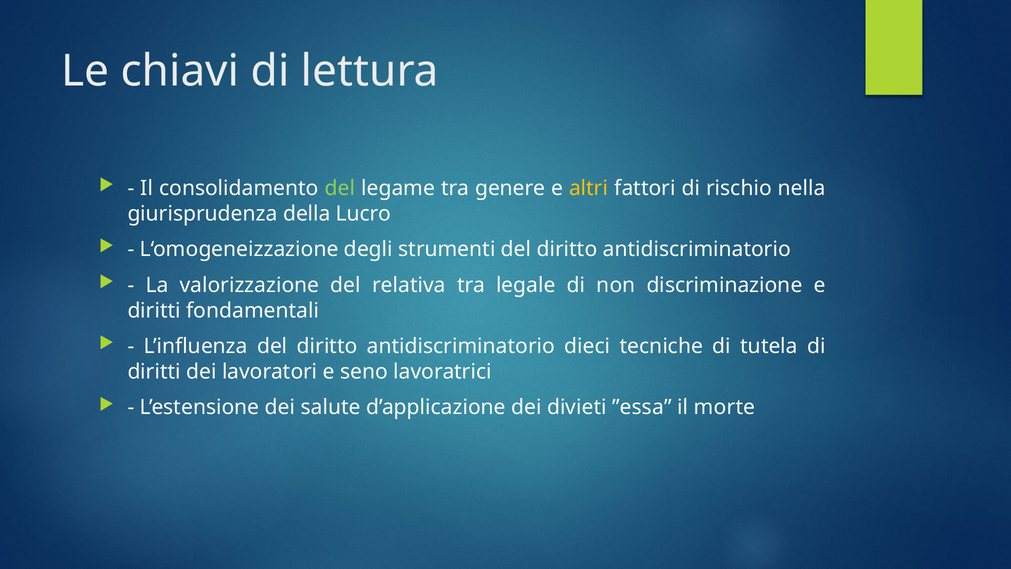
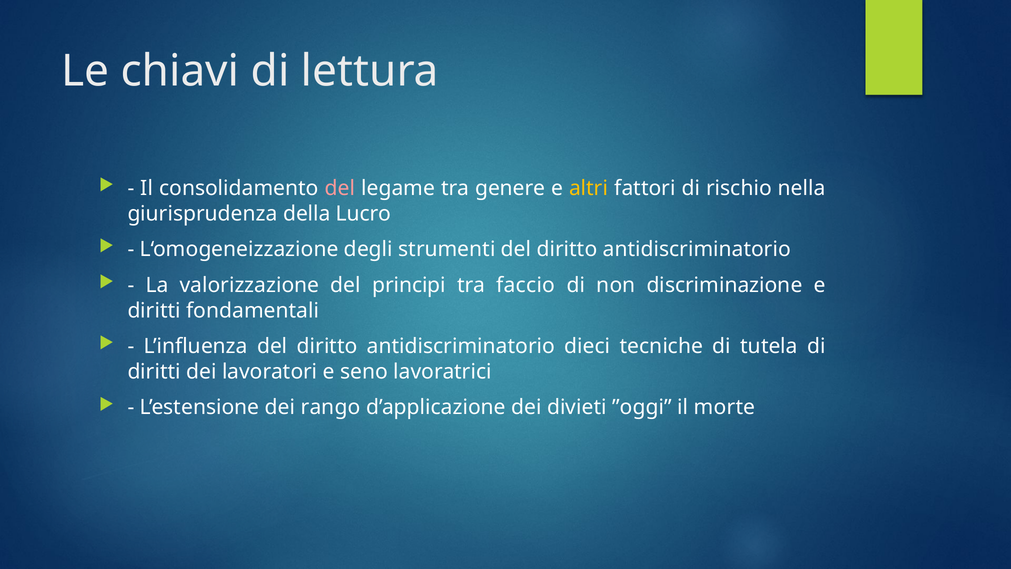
del colour: light green -> pink (340, 188)
relativa: relativa -> principi (409, 285)
legale: legale -> faccio (526, 285)
salute: salute -> rango (331, 407)
”essa: ”essa -> ”oggi (642, 407)
